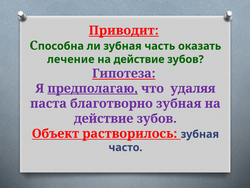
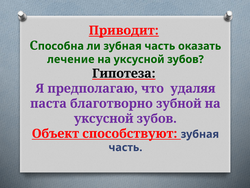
действие: действие -> уксусной (139, 59)
Гипотеза colour: purple -> black (124, 73)
предполагаю underline: present -> none (93, 88)
благотворно зубная: зубная -> зубной (179, 103)
действие: действие -> уксусной (104, 118)
растворилось: растворилось -> способствуют (130, 133)
часто: часто -> часть (125, 147)
